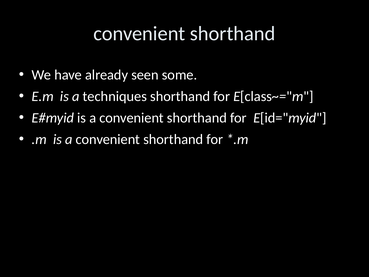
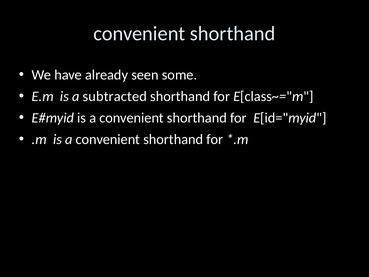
techniques: techniques -> subtracted (115, 96)
